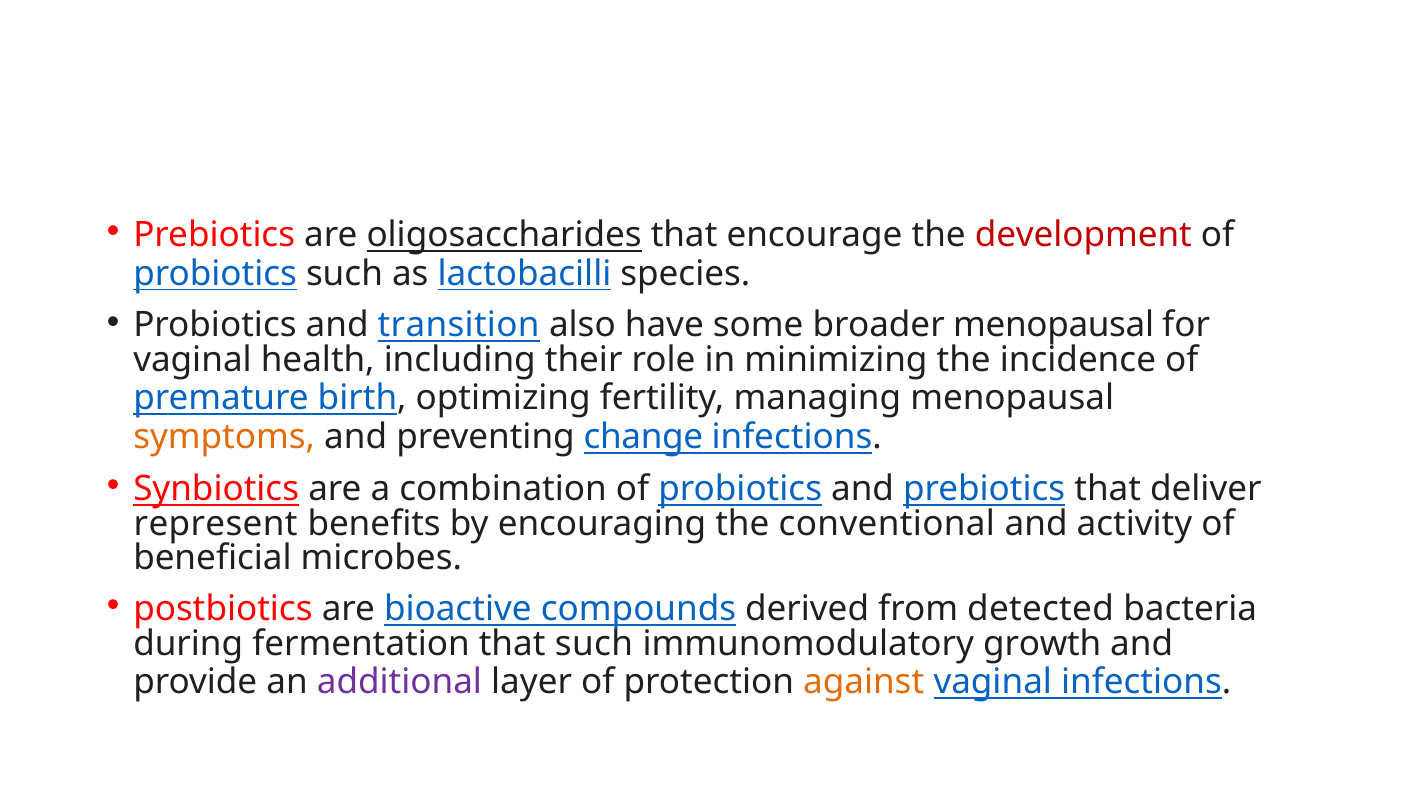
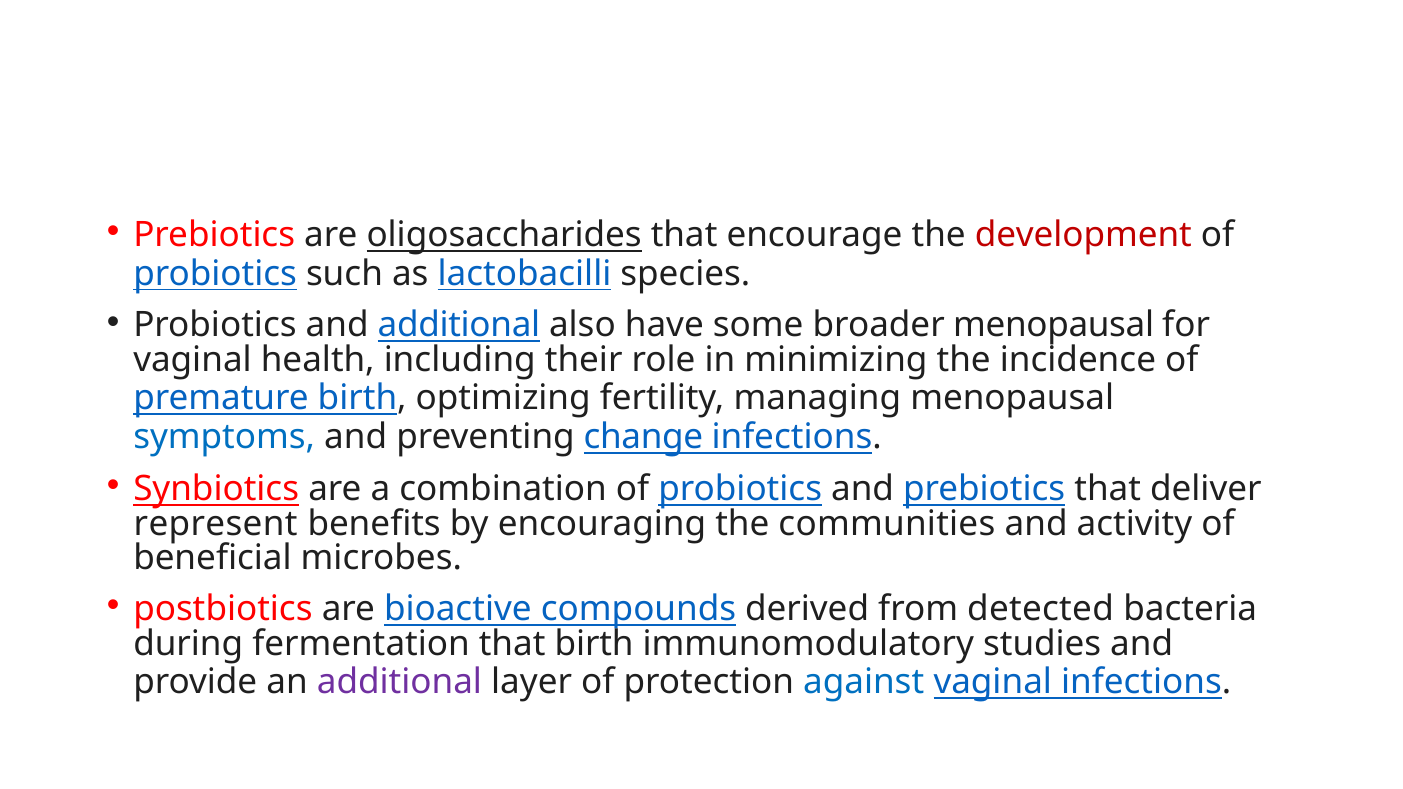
and transition: transition -> additional (459, 325)
symptoms colour: orange -> blue (224, 437)
conventional: conventional -> communities (887, 524)
that such: such -> birth (594, 644)
growth: growth -> studies (1042, 644)
against colour: orange -> blue (864, 682)
